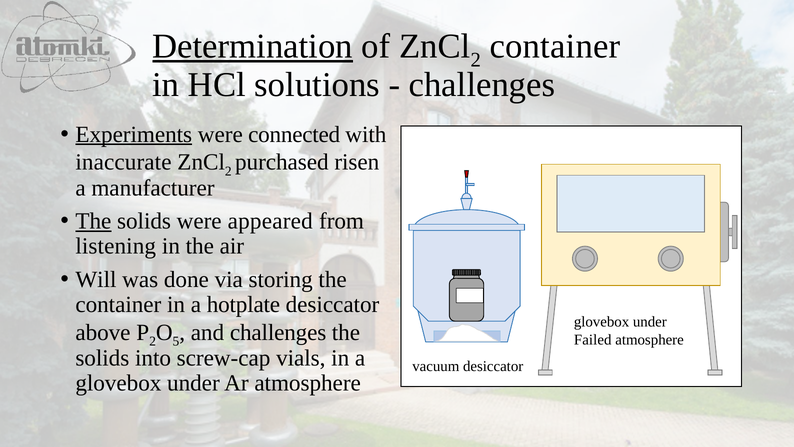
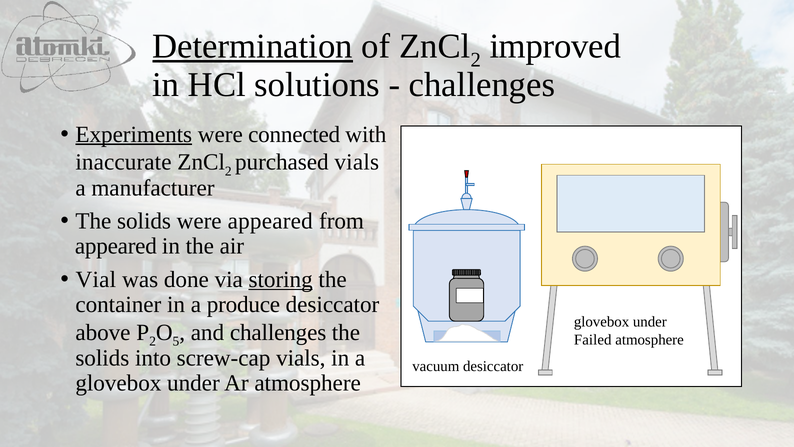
container: container -> improved (555, 46)
purchased risen: risen -> vials (357, 162)
The underline: present -> none (93, 221)
listening: listening -> appeared (116, 246)
Will: Will -> Vial (96, 279)
storing underline: none -> present (281, 279)
hotplate: hotplate -> produce (243, 304)
